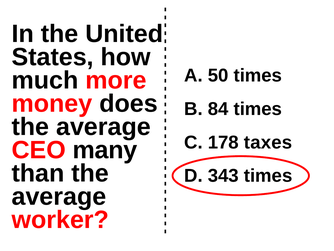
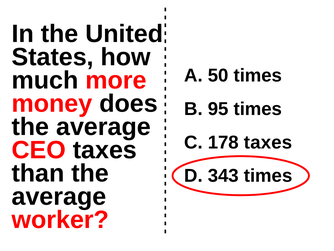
84: 84 -> 95 (218, 109)
CEO many: many -> taxes (105, 150)
